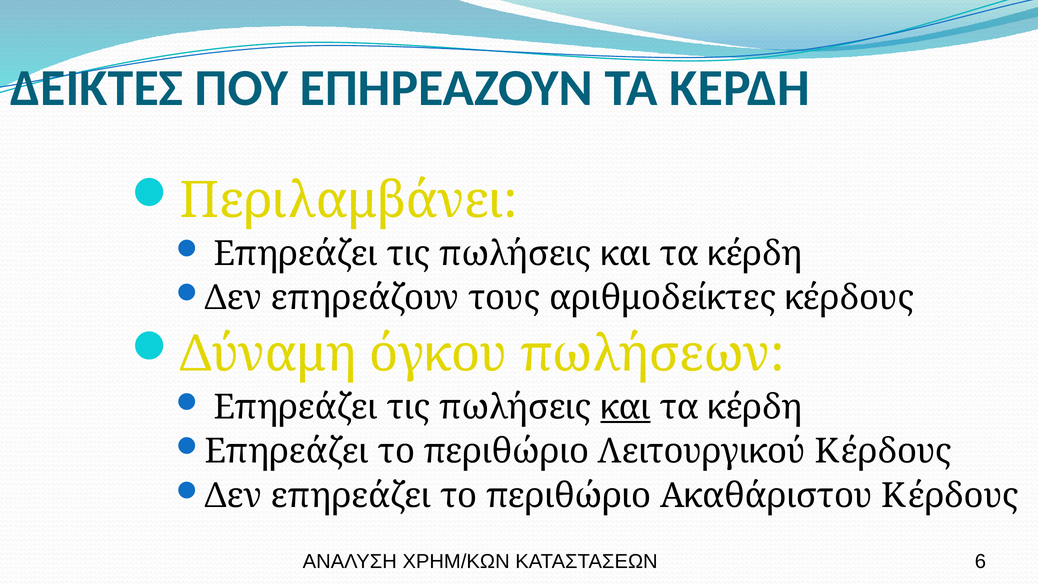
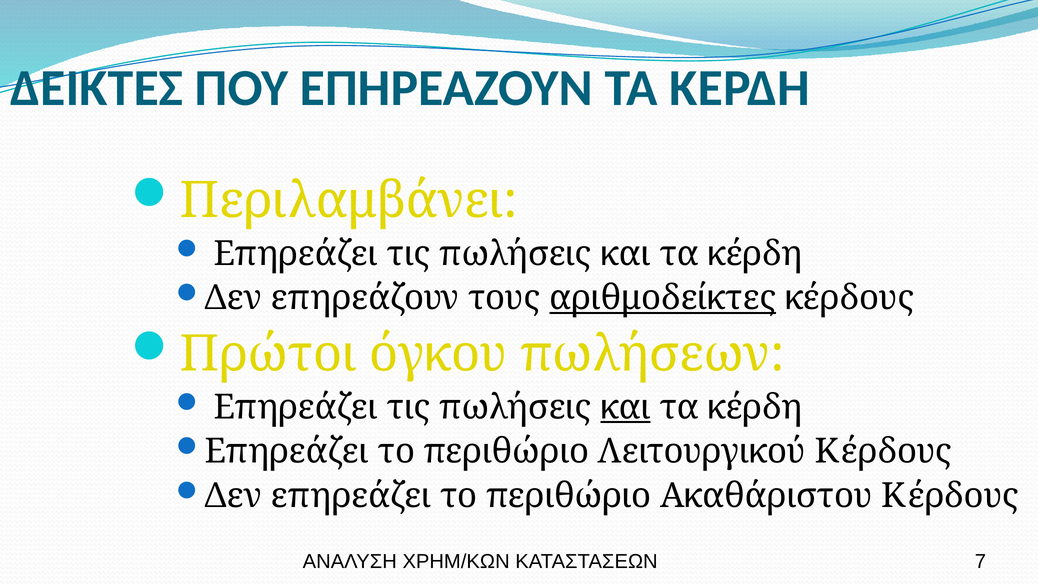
αριθμοδείκτες underline: none -> present (663, 298)
Δύναμη: Δύναμη -> Πρώτοι (268, 354)
6: 6 -> 7 (980, 562)
